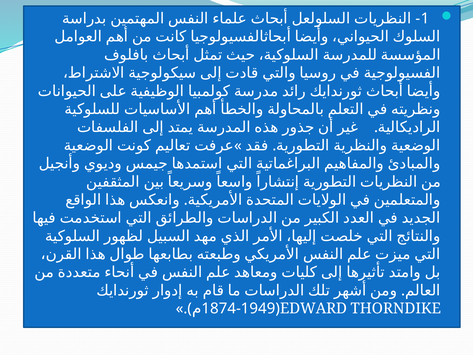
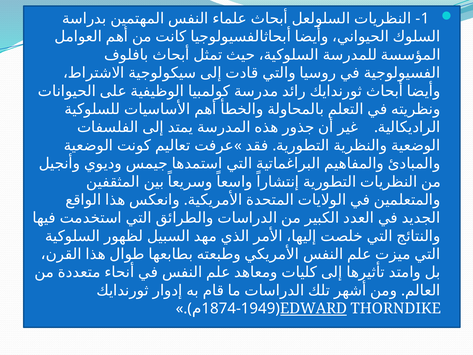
EDWARD underline: none -> present (313, 308)
